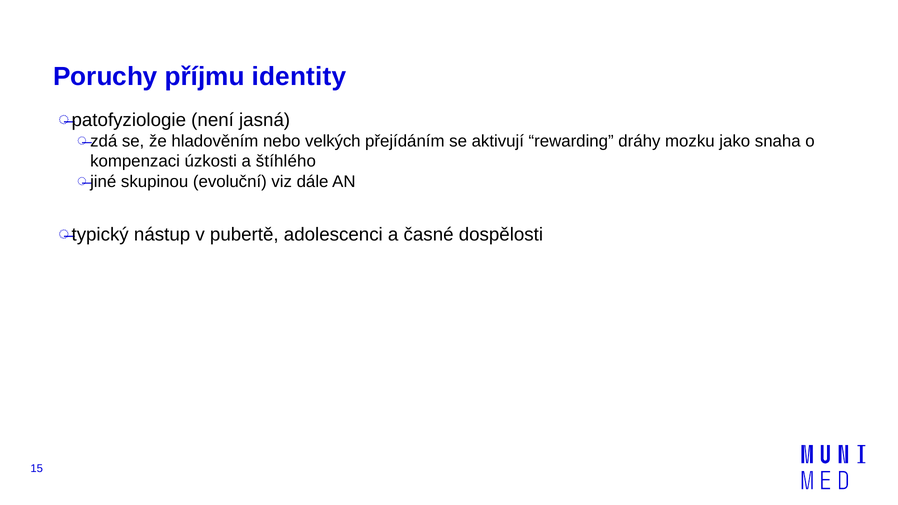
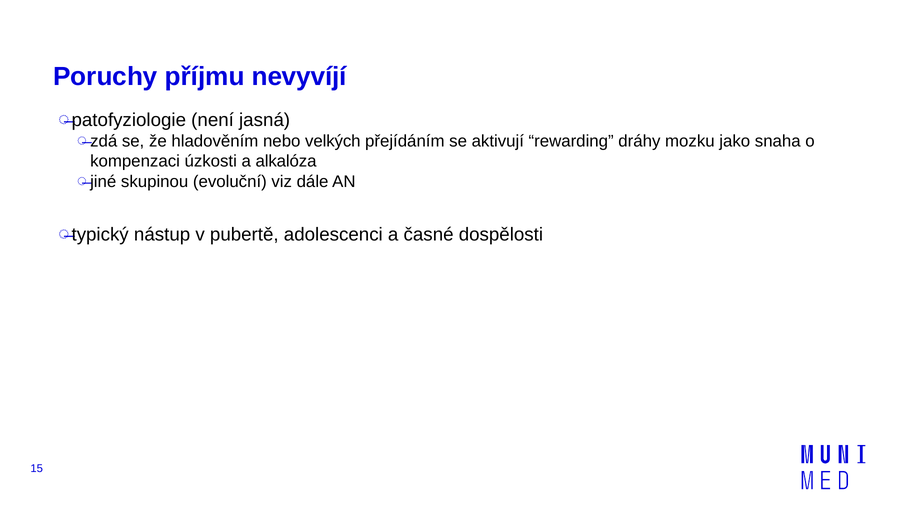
identity: identity -> nevyvíjí (299, 77)
štíhlého: štíhlého -> alkalóza (286, 161)
